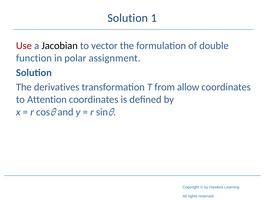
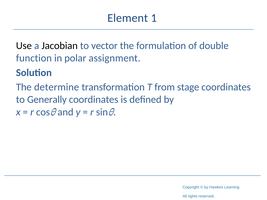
Solution: Solution -> Element (128, 18)
Use colour: red -> black (24, 46)
derivatives: derivatives -> determine (57, 87)
allow: allow -> stage (188, 87)
Attention: Attention -> Generally (47, 100)
